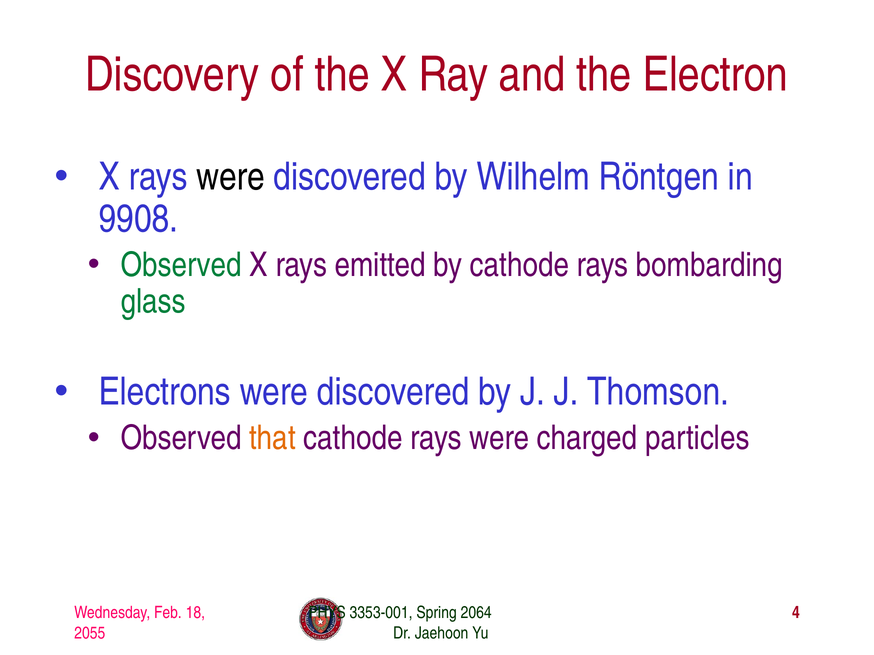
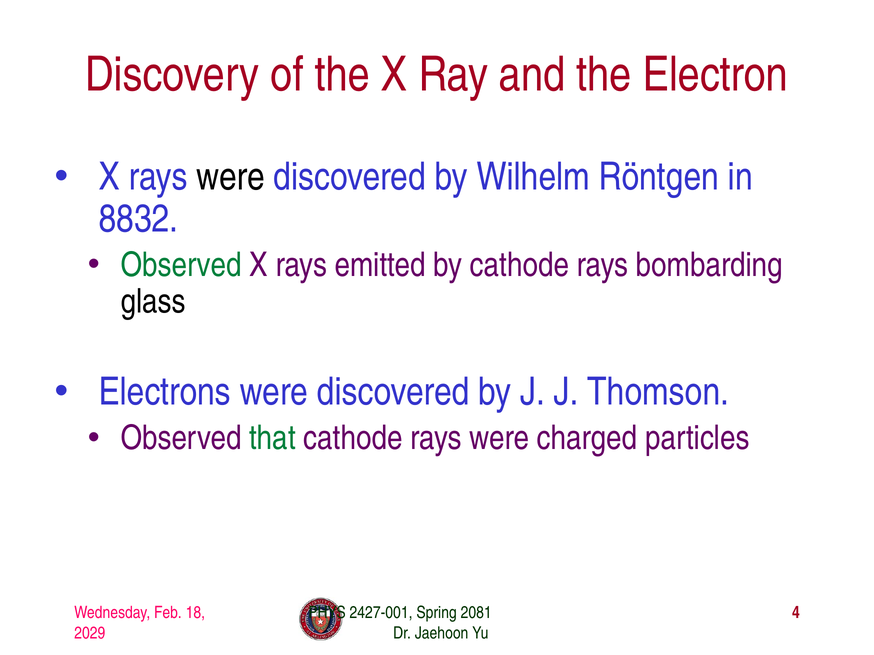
9908: 9908 -> 8832 (138, 219)
glass colour: green -> black (153, 302)
that colour: orange -> green (272, 439)
3353-001: 3353-001 -> 2427-001 (381, 613)
2064: 2064 -> 2081 (476, 613)
2055: 2055 -> 2029 (90, 633)
